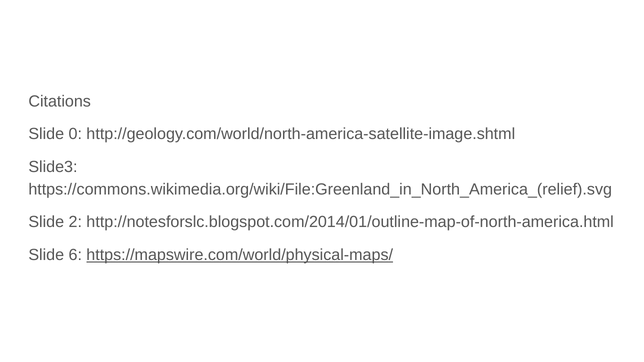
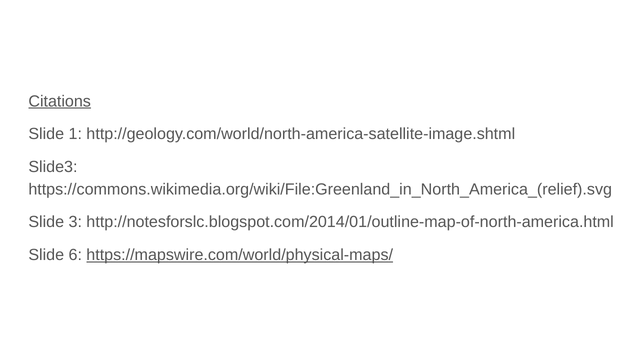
Citations underline: none -> present (60, 101)
0: 0 -> 1 (75, 134)
2: 2 -> 3 (75, 222)
